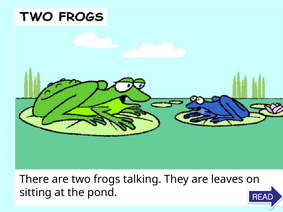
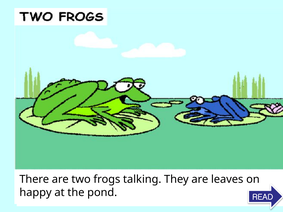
sitting: sitting -> happy (36, 193)
